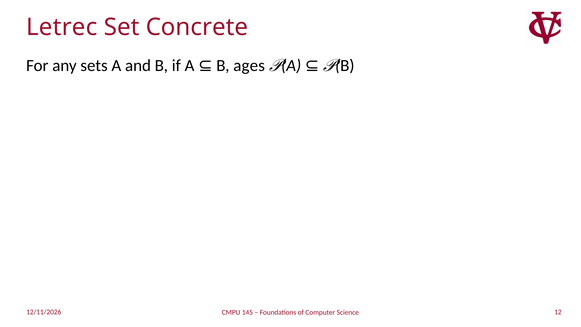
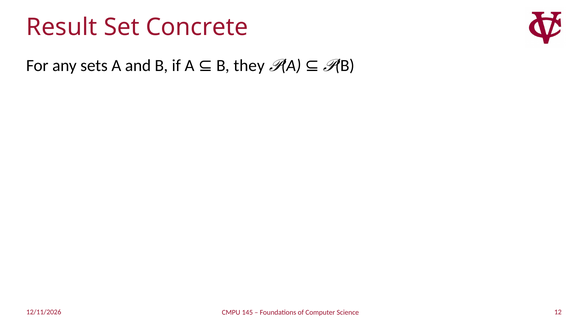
Letrec: Letrec -> Result (62, 27)
ages: ages -> they (249, 66)
